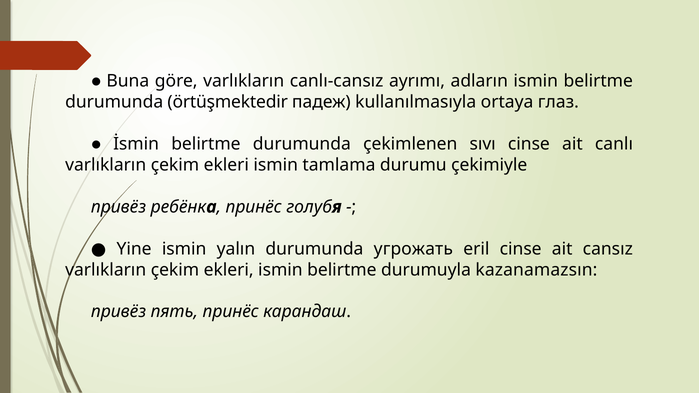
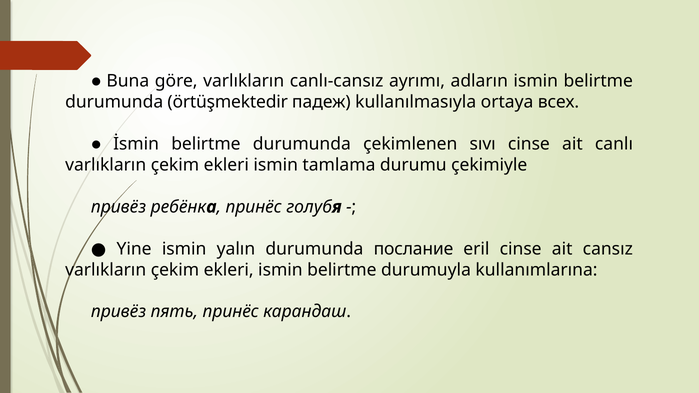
глаз: глаз -> всех (558, 102)
угрожать: угрожать -> послание (413, 249)
kazanamazsın: kazanamazsın -> kullanımlarına (537, 270)
